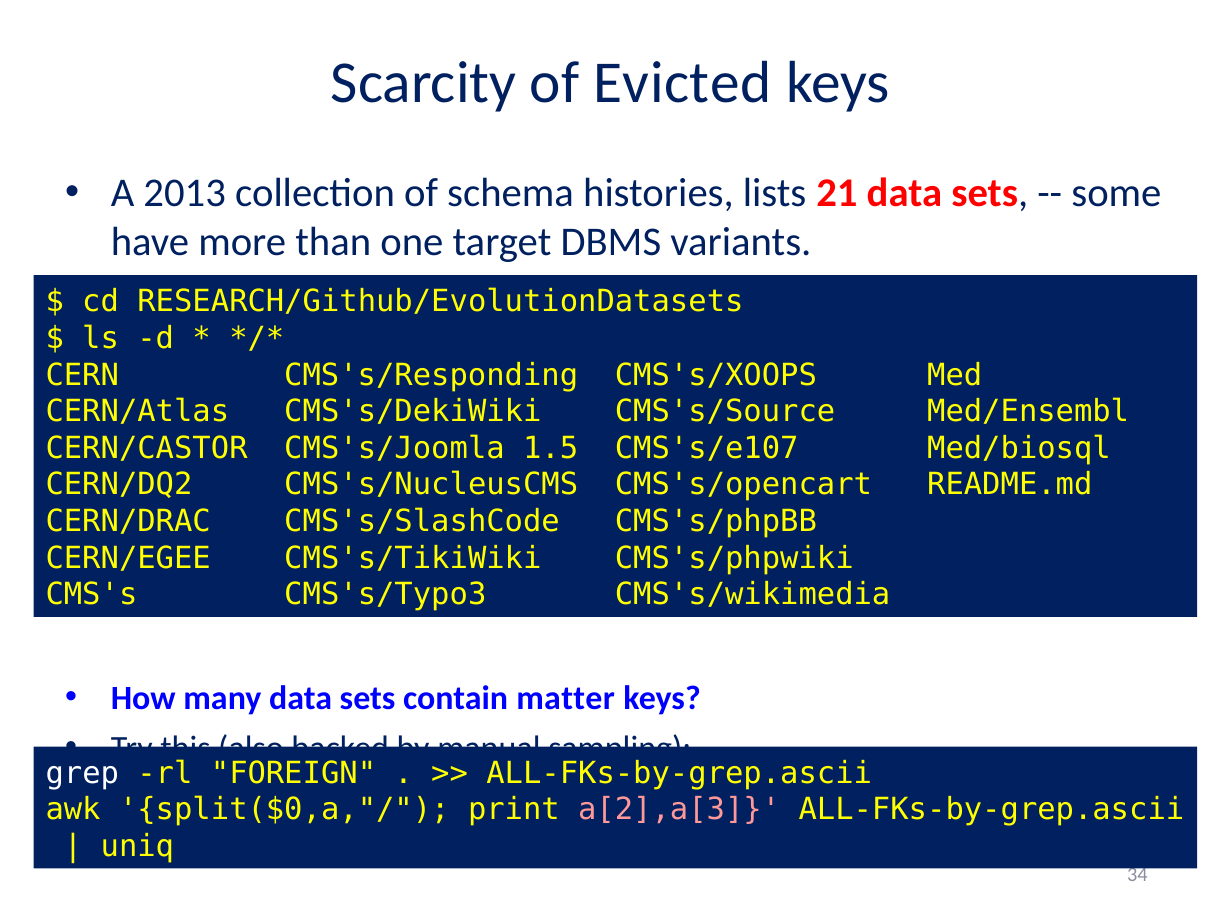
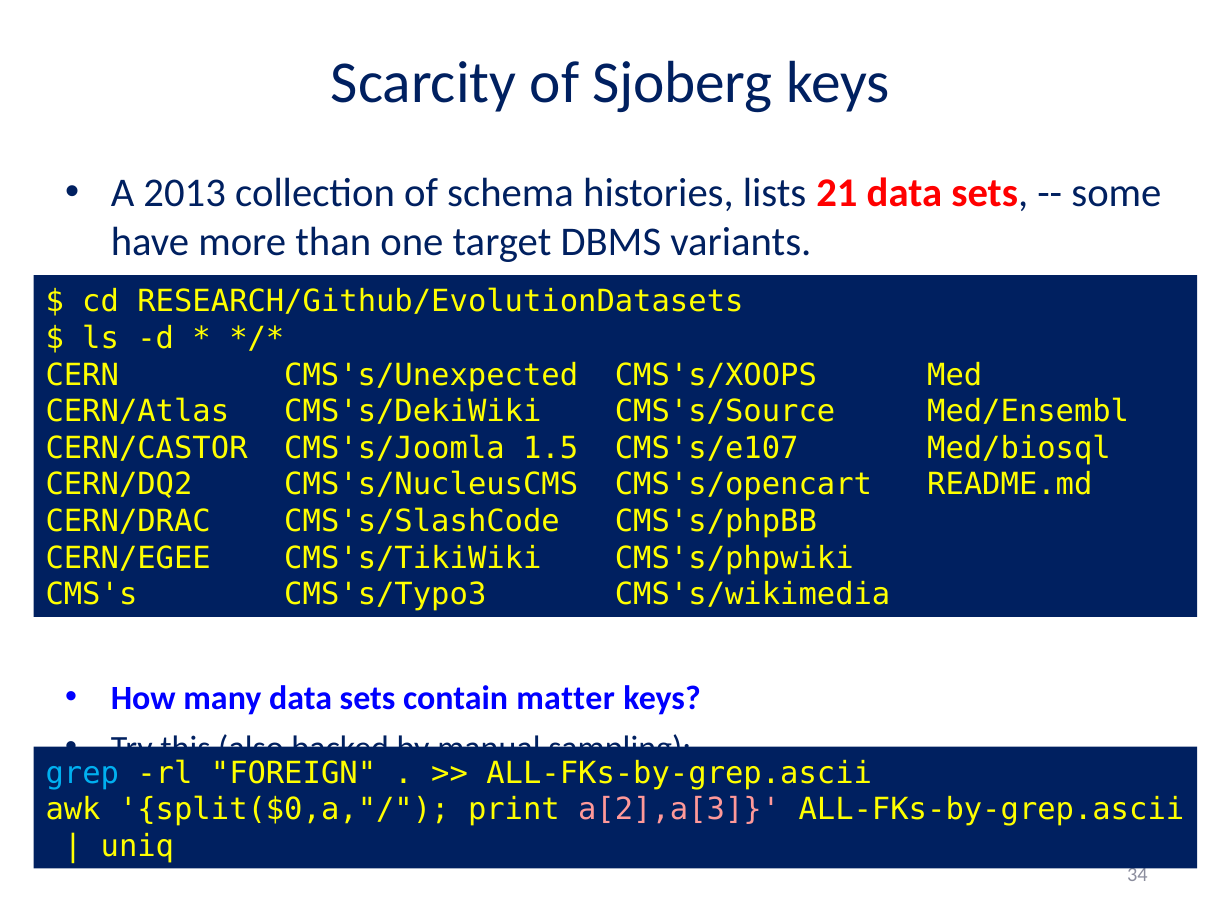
Evicted: Evicted -> Sjoberg (683, 83)
CMS's/Responding: CMS's/Responding -> CMS's/Unexpected (431, 375)
grep colour: white -> light blue (82, 773)
